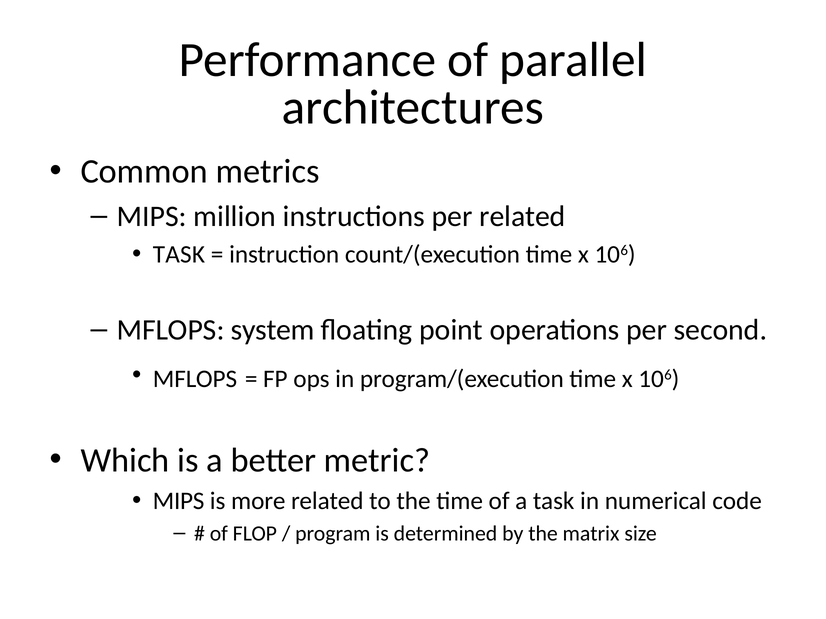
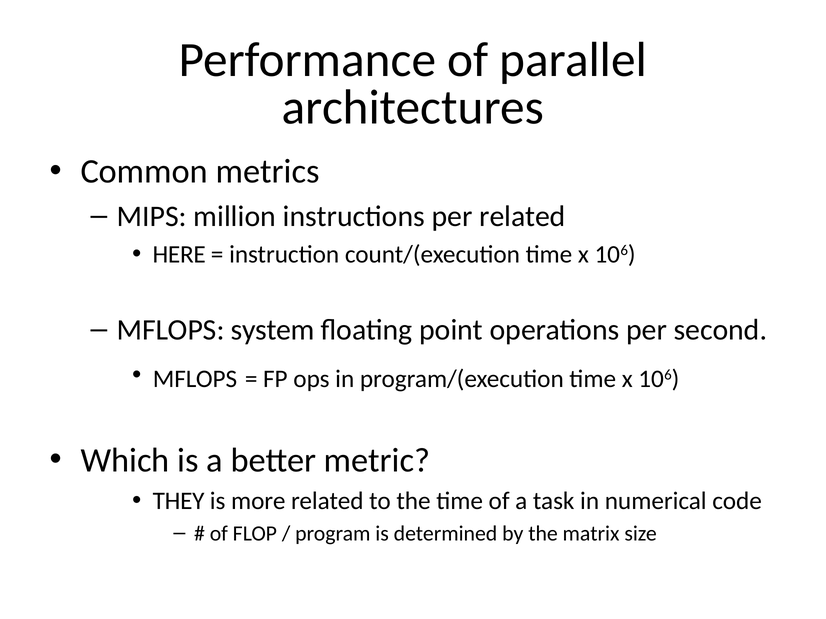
TASK: TASK -> HERE (179, 255)
MIPS: MIPS -> THEY (179, 501)
